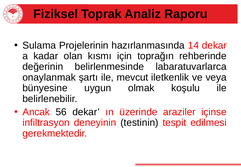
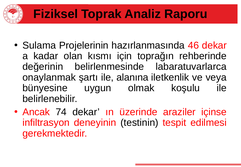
14: 14 -> 46 (193, 45)
mevcut: mevcut -> alanına (133, 77)
56: 56 -> 74 (61, 112)
